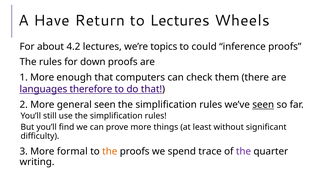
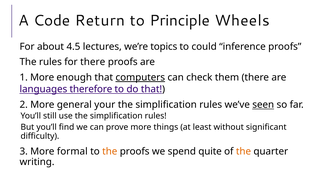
Have: Have -> Code (52, 21)
to Lectures: Lectures -> Principle (180, 21)
4.2: 4.2 -> 4.5 (73, 47)
for down: down -> there (93, 62)
computers underline: none -> present (140, 78)
general seen: seen -> your (105, 105)
trace: trace -> quite (210, 152)
the colour: purple -> orange (243, 152)
